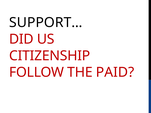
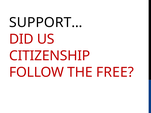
PAID: PAID -> FREE (115, 72)
